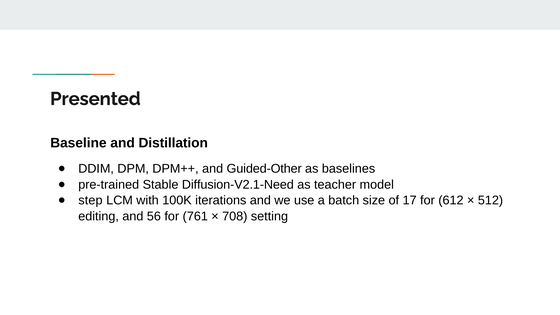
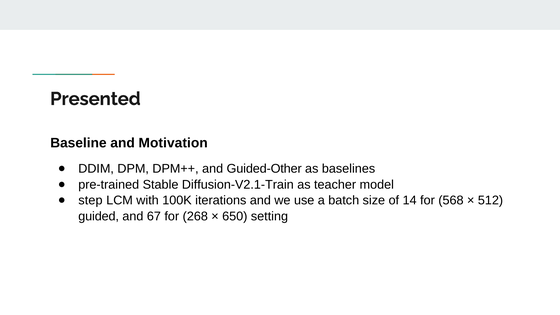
Distillation: Distillation -> Motivation (173, 143)
Diffusion-V2.1-Need: Diffusion-V2.1-Need -> Diffusion-V2.1-Train (238, 185)
17: 17 -> 14 (410, 200)
612: 612 -> 568 (451, 200)
editing: editing -> guided (99, 216)
56: 56 -> 67 (154, 216)
761: 761 -> 268 (195, 216)
708: 708 -> 650 (235, 216)
